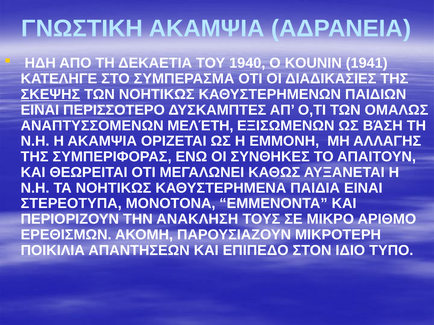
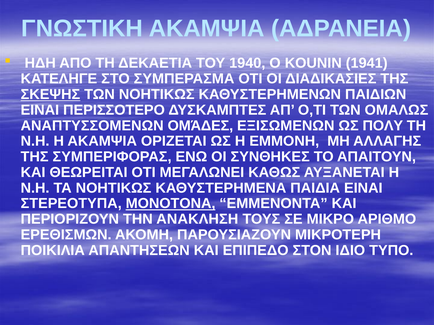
ΜΕΛΈΤΗ: ΜΕΛΈΤΗ -> ΟΜΆΔΕΣ (200, 126)
ΒΆΣΗ: ΒΆΣΗ -> ΠΟΛΥ (383, 126)
ΜΟΝΟΤΟΝΑ underline: none -> present (171, 204)
